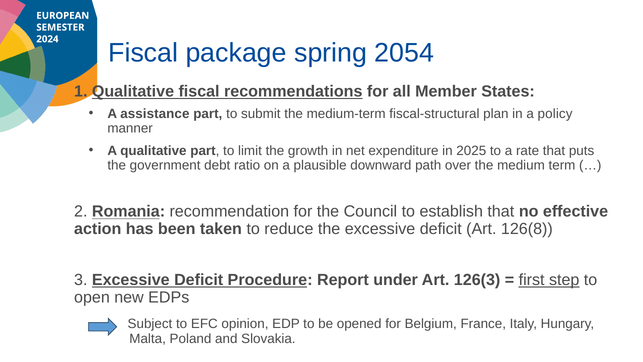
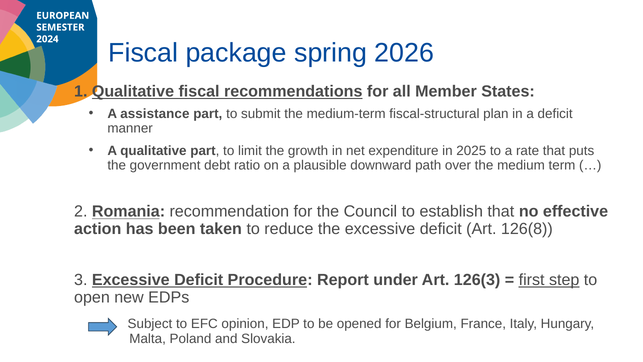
2054: 2054 -> 2026 (404, 53)
a policy: policy -> deficit (555, 113)
